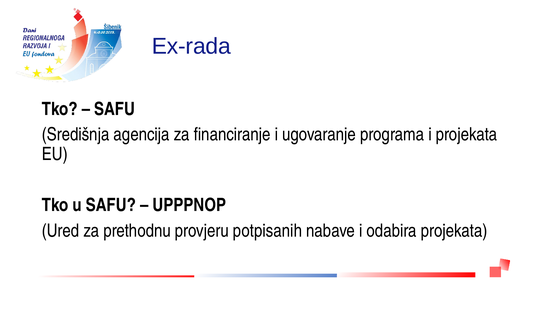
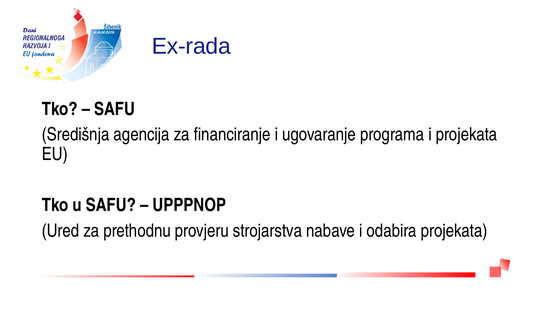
potpisanih: potpisanih -> strojarstva (268, 231)
